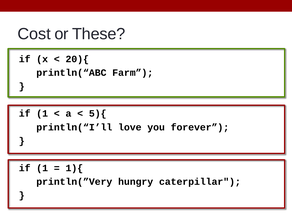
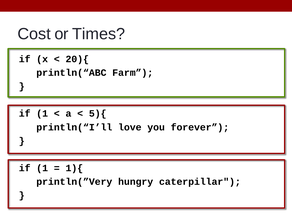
These: These -> Times (99, 34)
